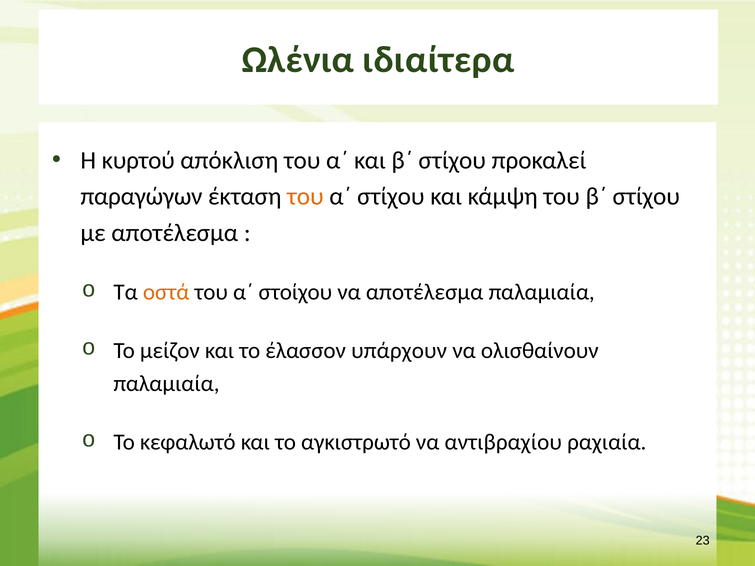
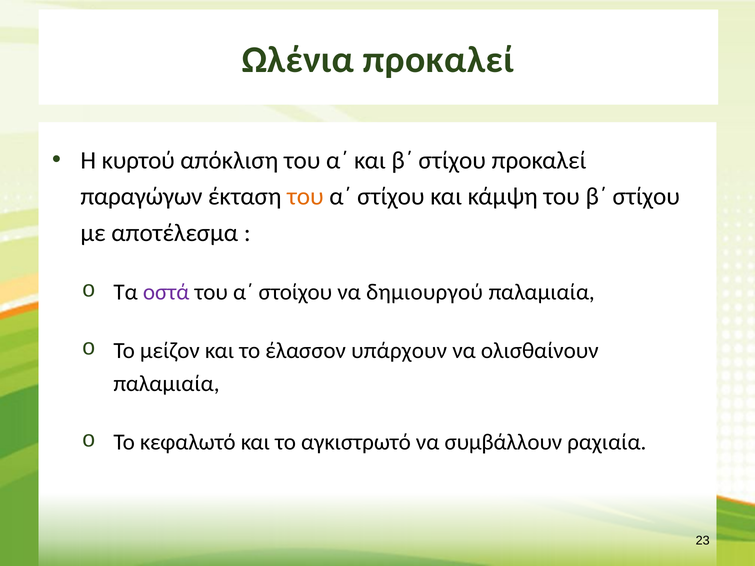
Ωλένια ιδιαίτερα: ιδιαίτερα -> προκαλεί (438, 60)
οστά colour: orange -> purple (166, 292)
να αποτέλεσμα: αποτέλεσμα -> δημιουργού (425, 292)
αντιβραχίου: αντιβραχίου -> συμβάλλουν (503, 442)
